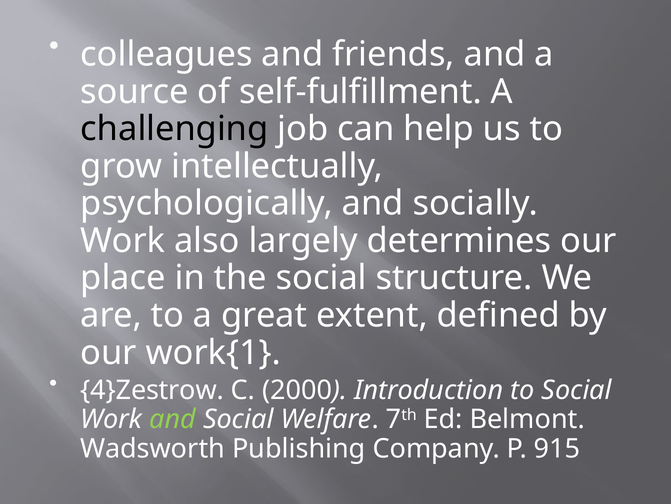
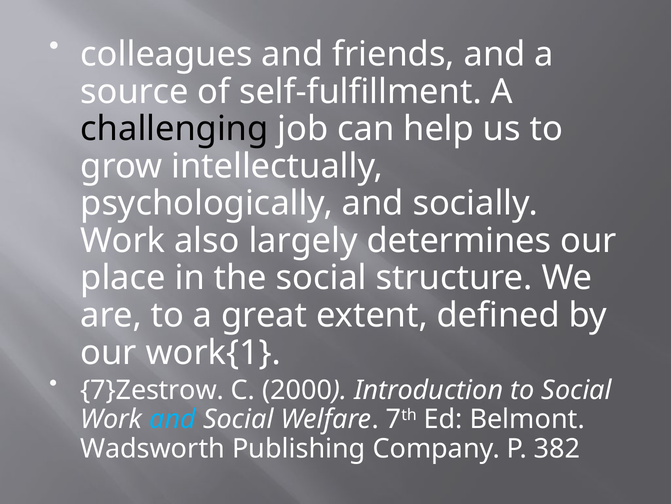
4}Zestrow: 4}Zestrow -> 7}Zestrow (152, 390)
and colour: light green -> light blue (173, 419)
915: 915 -> 382 (557, 448)
